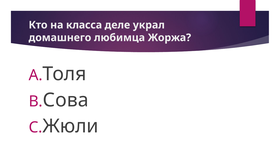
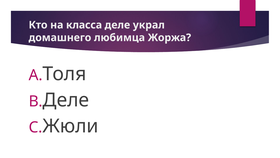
Сова: Сова -> Деле (66, 100)
